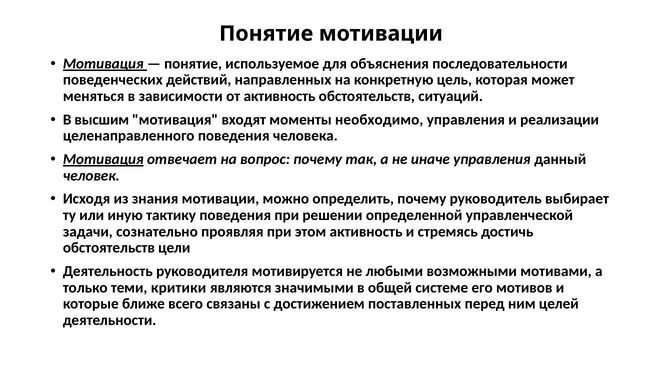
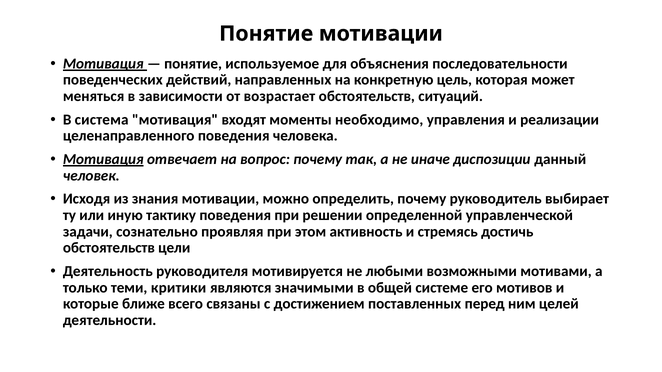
от активность: активность -> возрастает (279, 96)
высшим: высшим -> система (102, 120)
иначе управления: управления -> диспозиции (492, 159)
